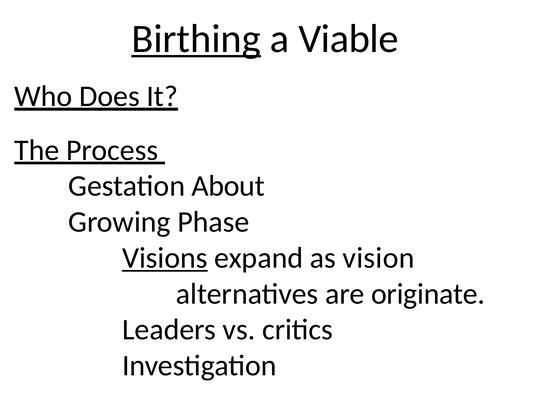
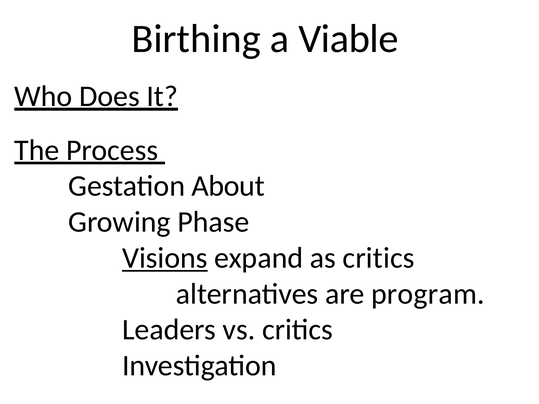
Birthing underline: present -> none (196, 39)
as vision: vision -> critics (379, 258)
originate: originate -> program (428, 294)
